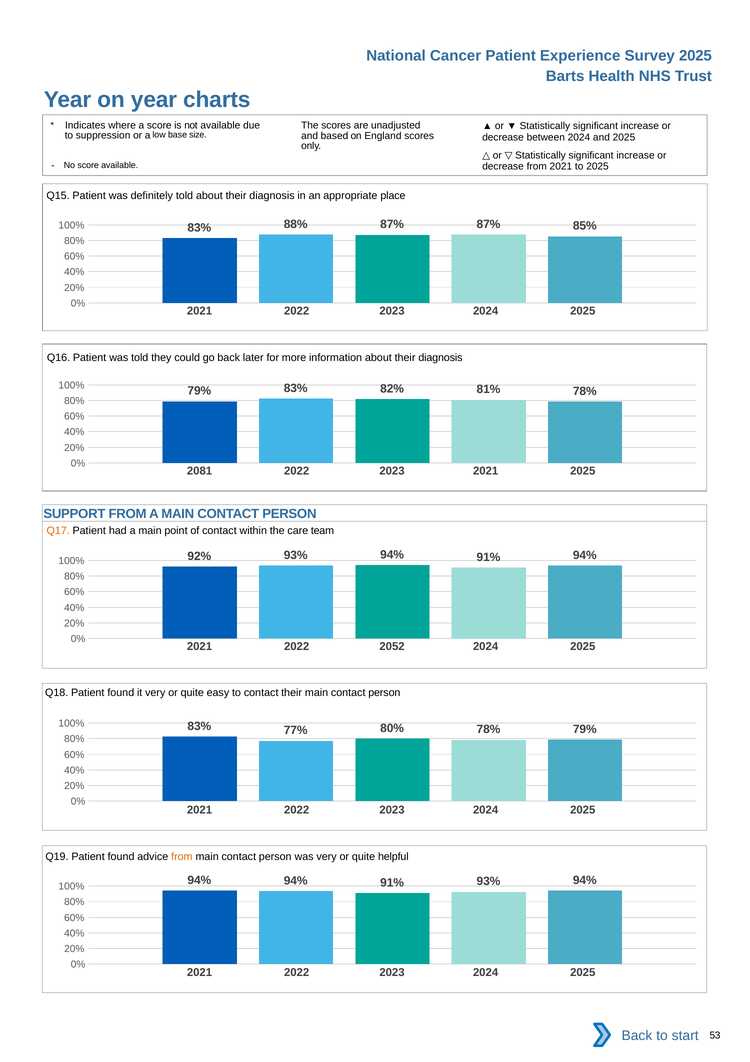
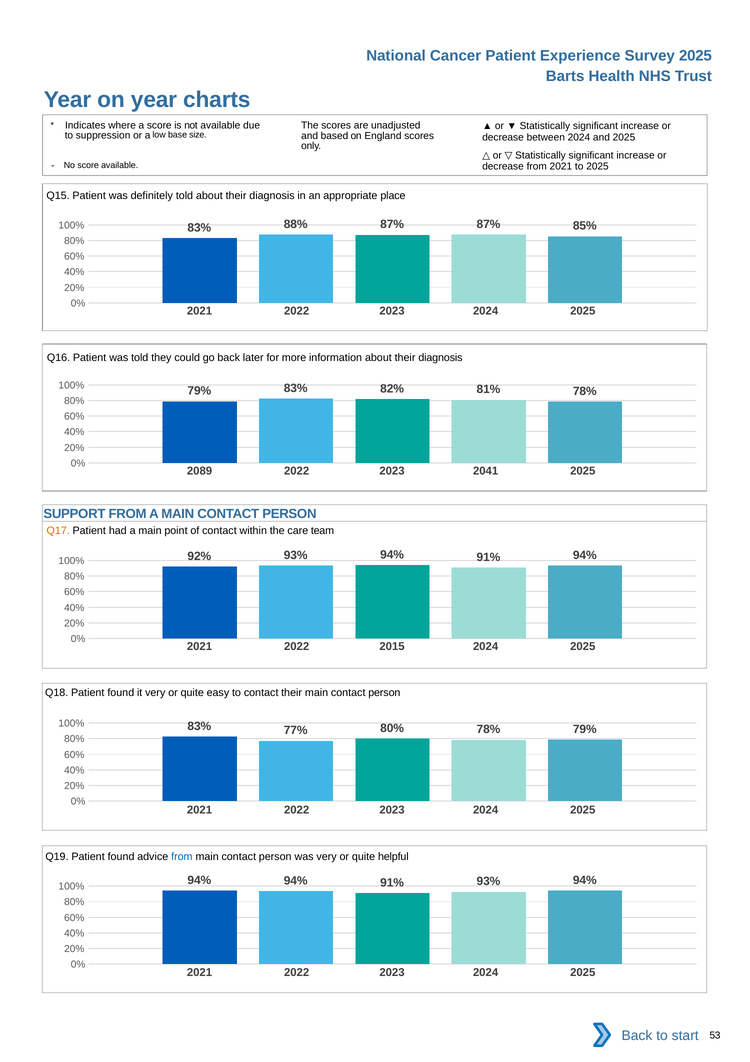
2081: 2081 -> 2089 (200, 471)
2023 2021: 2021 -> 2041 (486, 471)
2052: 2052 -> 2015 (392, 646)
from colour: orange -> blue (182, 856)
